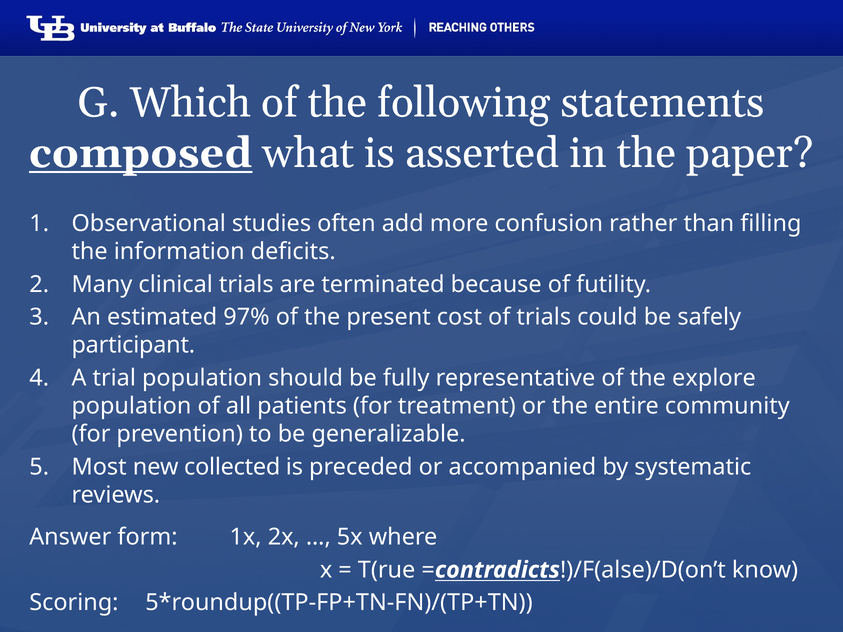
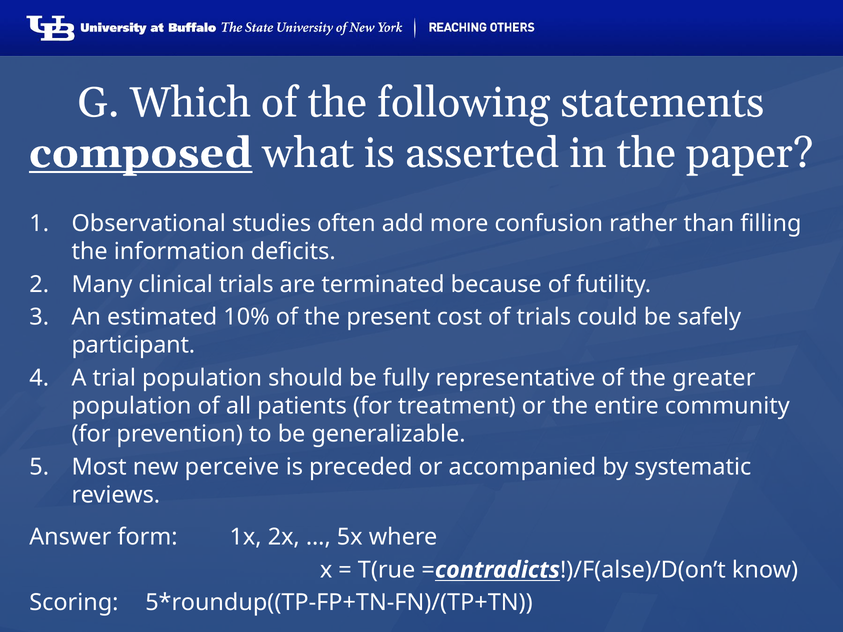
97%: 97% -> 10% (247, 317)
explore: explore -> greater (714, 378)
collected: collected -> perceive (232, 467)
